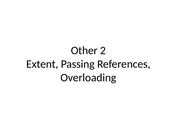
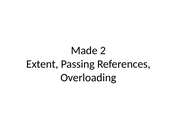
Other: Other -> Made (84, 50)
